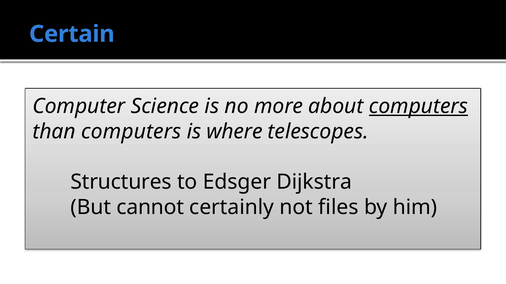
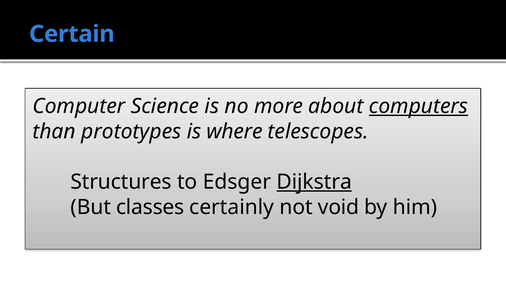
than computers: computers -> prototypes (131, 132)
Dijkstra underline: none -> present (314, 182)
cannot: cannot -> classes (150, 208)
files: files -> void (339, 208)
